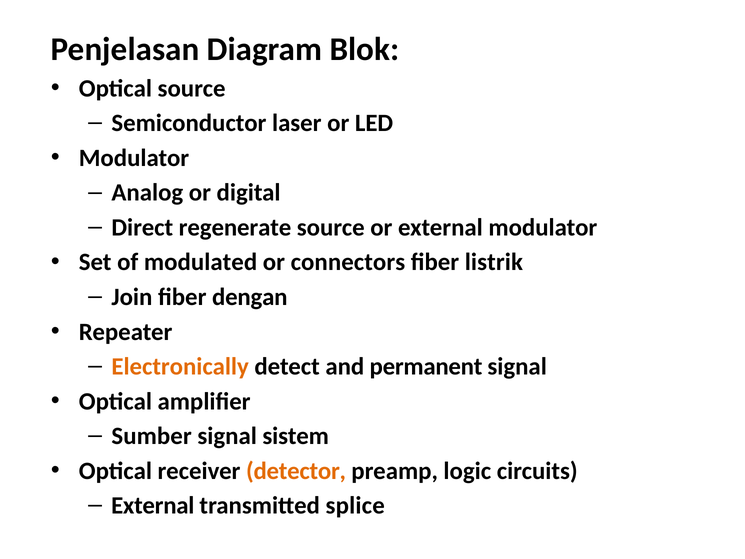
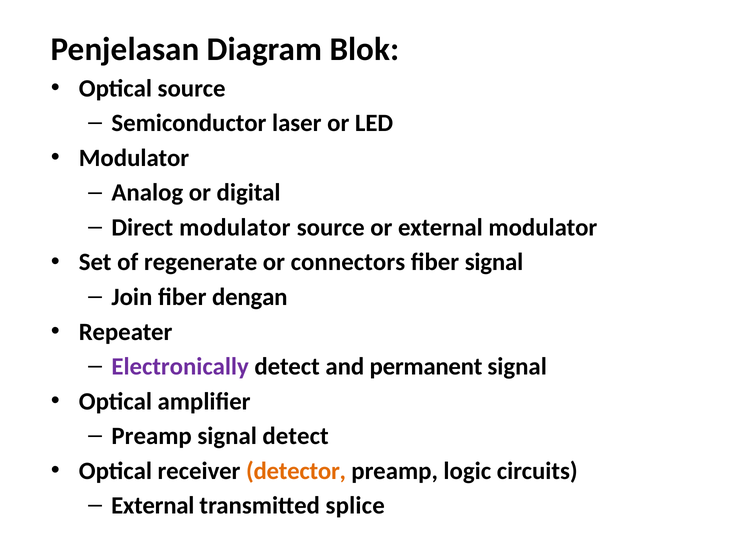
Direct regenerate: regenerate -> modulator (235, 227)
modulated: modulated -> regenerate (201, 262)
fiber listrik: listrik -> signal (494, 262)
Electronically colour: orange -> purple (180, 366)
Sumber: Sumber -> Preamp (152, 436)
signal sistem: sistem -> detect (296, 436)
